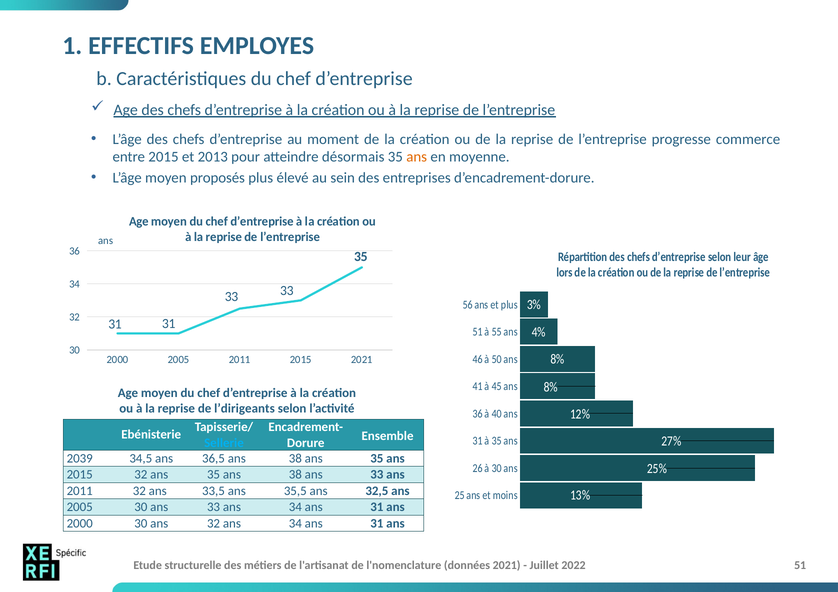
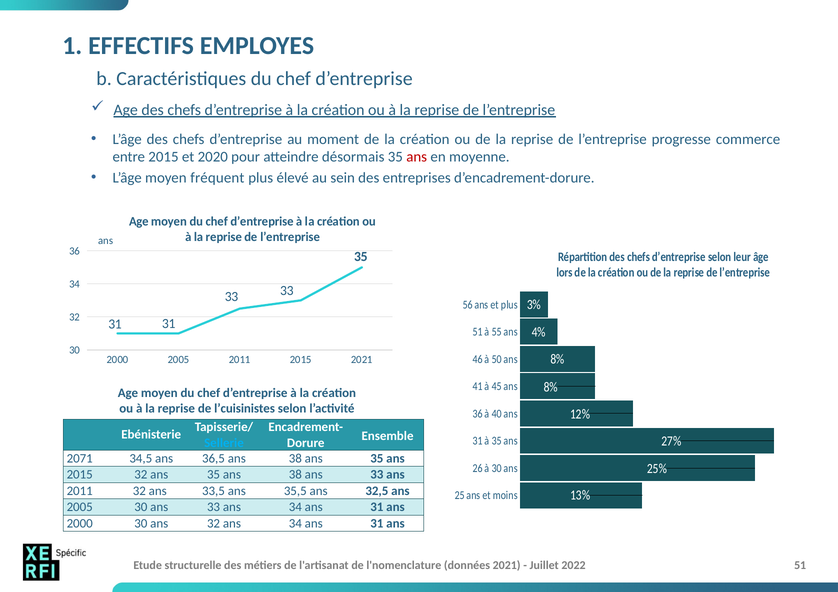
2013: 2013 -> 2020 (213, 157)
ans colour: orange -> red (417, 157)
proposés: proposés -> fréquent (217, 178)
l’dirigeants: l’dirigeants -> l’cuisinistes (245, 409)
2039: 2039 -> 2071 (80, 459)
